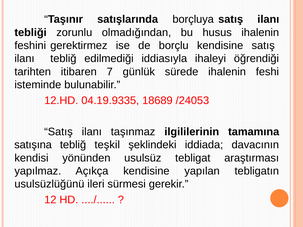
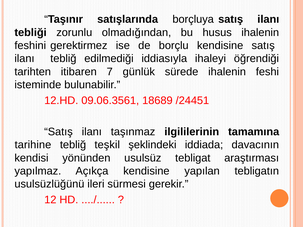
04.19.9335: 04.19.9335 -> 09.06.3561 (110, 101)
/24053: /24053 -> /24451 (192, 101)
satışına: satışına -> tarihine (33, 145)
